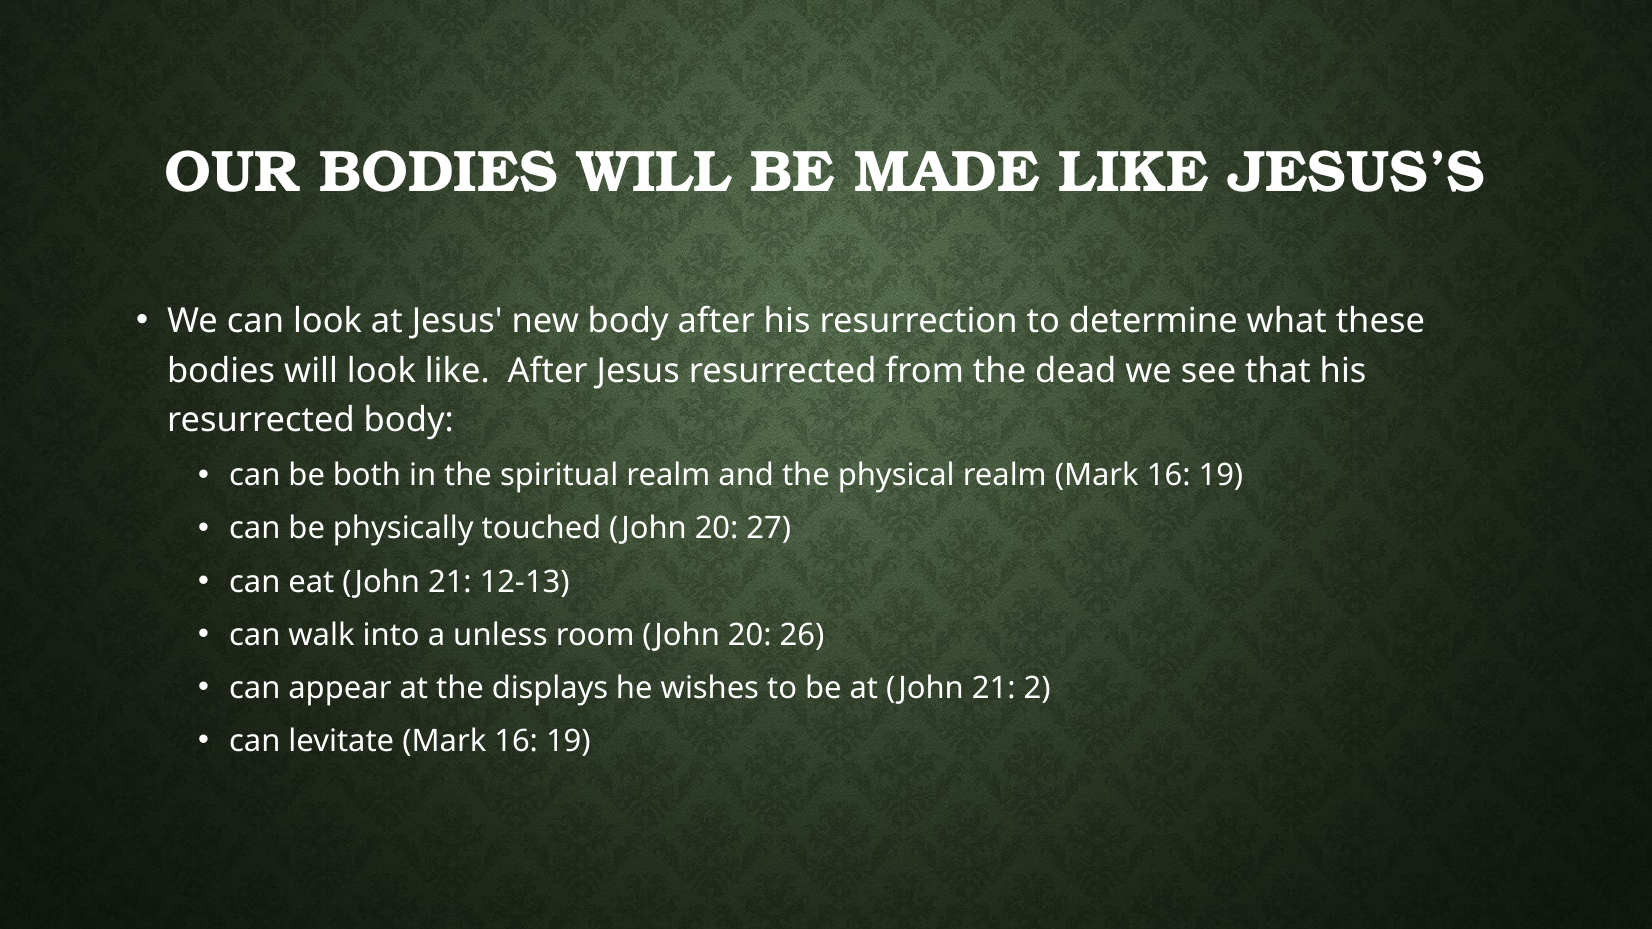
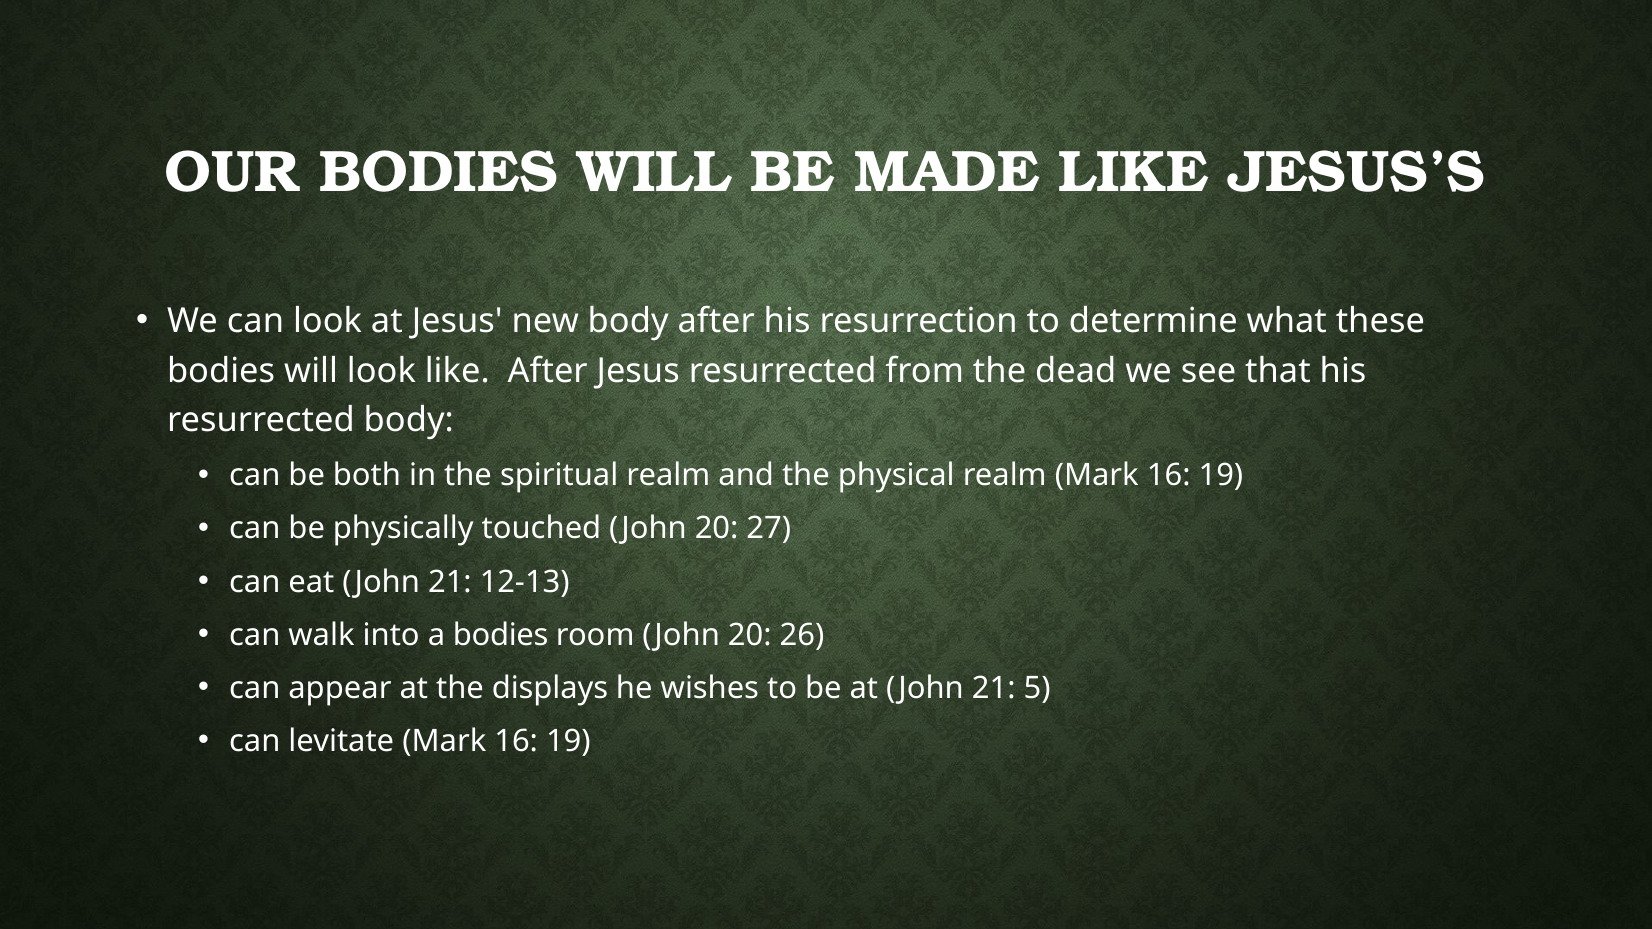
a unless: unless -> bodies (501, 635)
2: 2 -> 5 (1037, 688)
